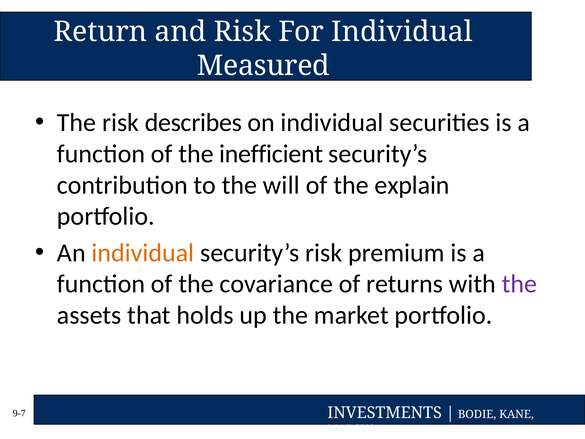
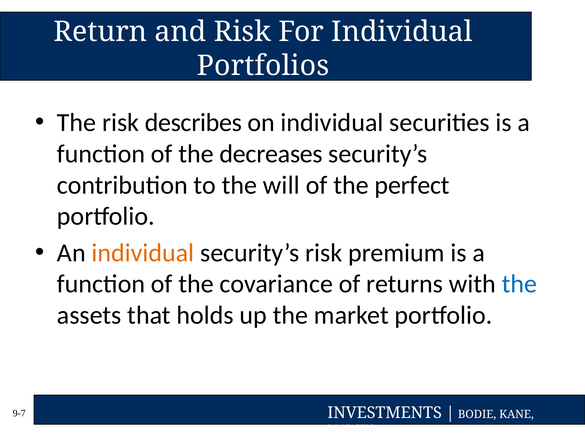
Measured: Measured -> Portfolios (263, 66)
inefficient: inefficient -> decreases (271, 154)
explain: explain -> perfect (412, 185)
the colour: purple -> blue (519, 284)
